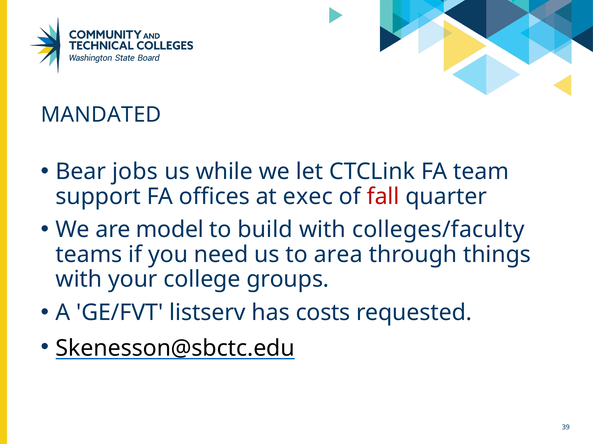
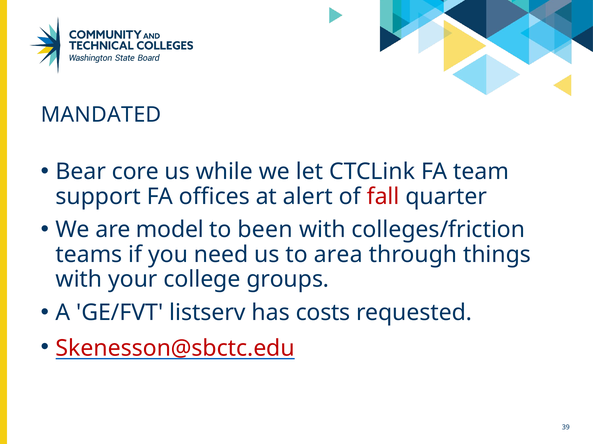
jobs: jobs -> core (135, 172)
exec: exec -> alert (308, 197)
build: build -> been (265, 230)
colleges/faculty: colleges/faculty -> colleges/friction (438, 230)
Skenesson@sbctc.edu colour: black -> red (175, 349)
